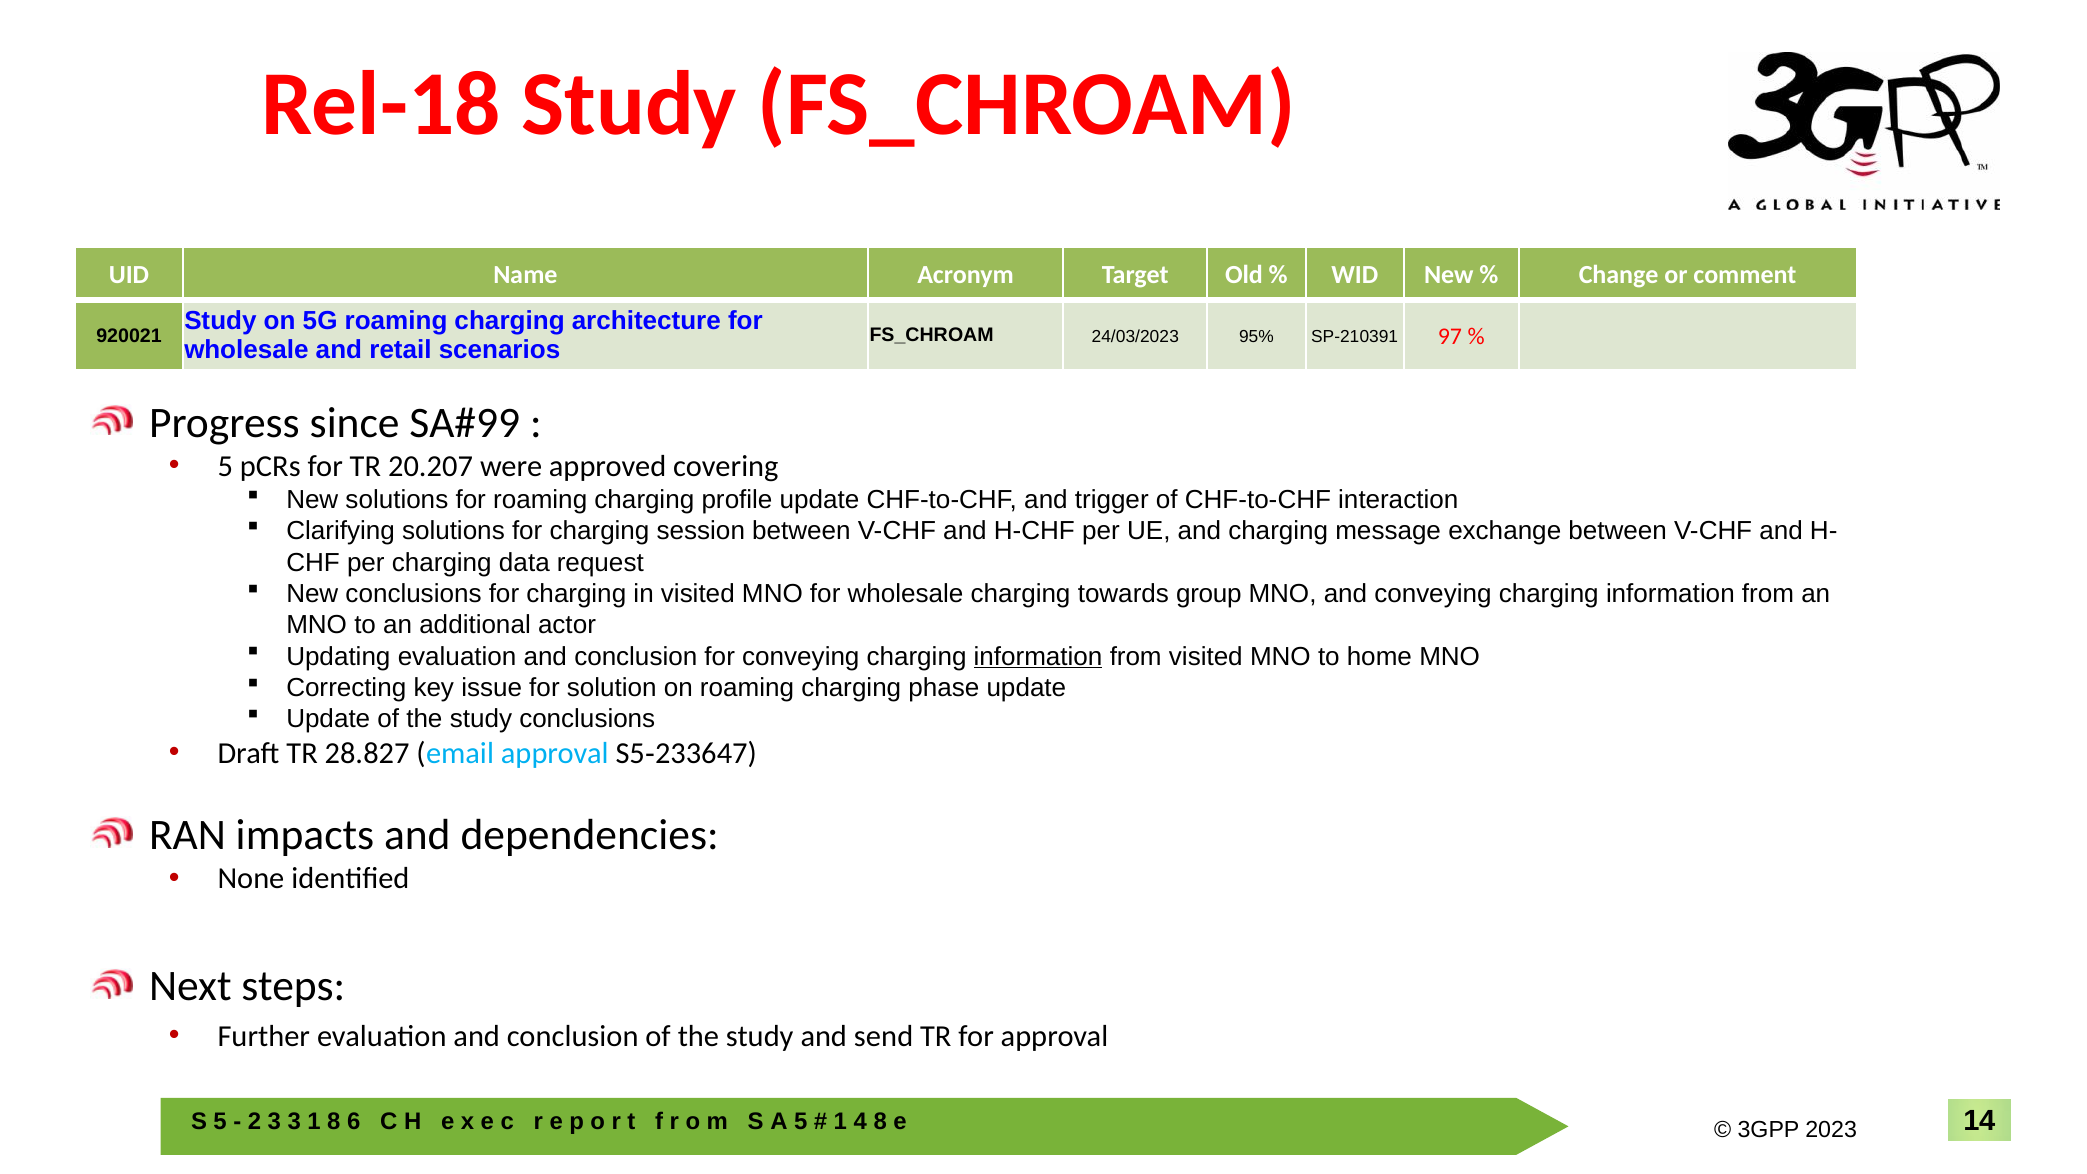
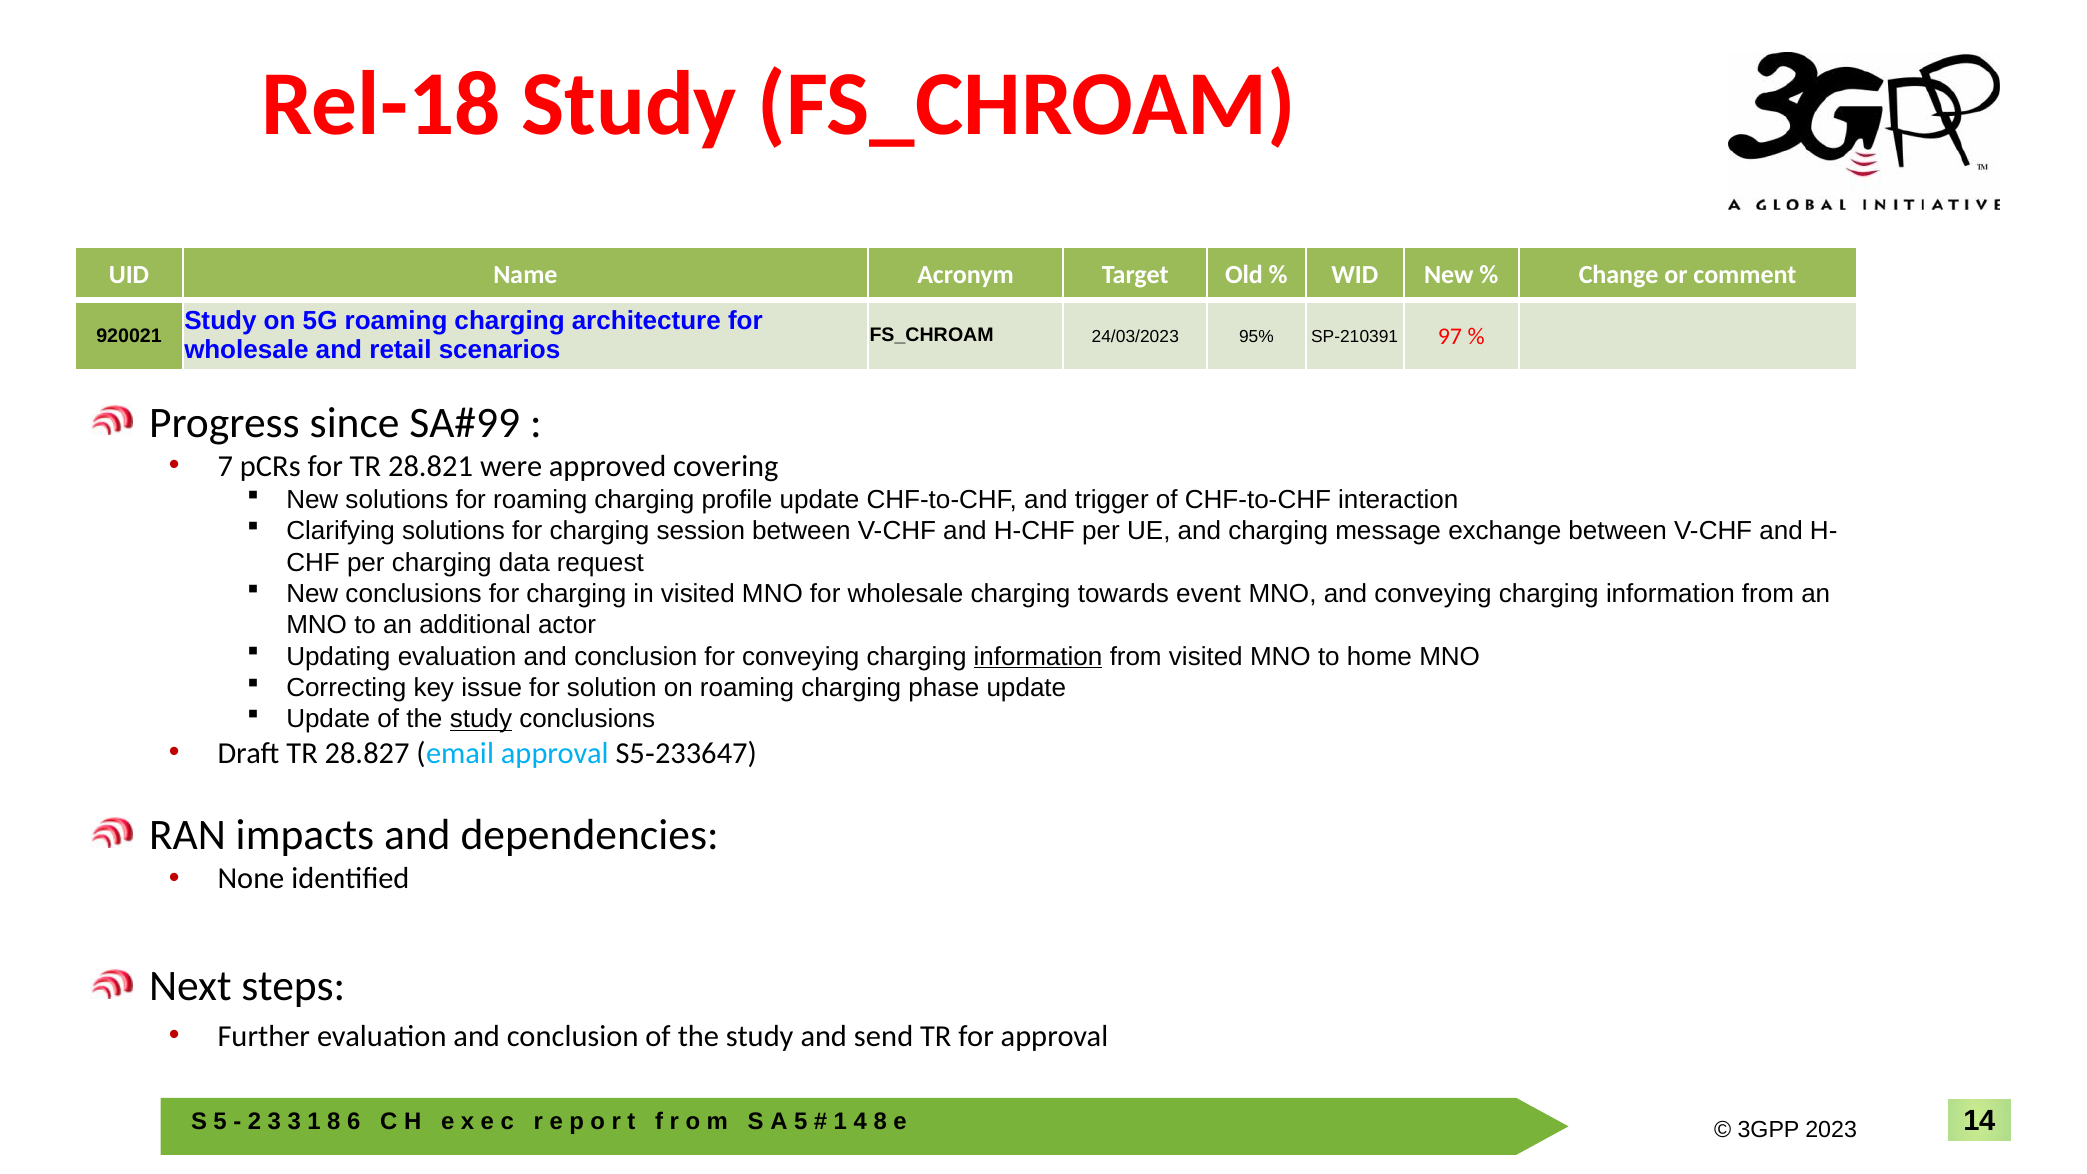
5: 5 -> 7 (225, 466)
20.207: 20.207 -> 28.821 (431, 466)
group: group -> event (1209, 594)
study underline: none -> present (481, 719)
